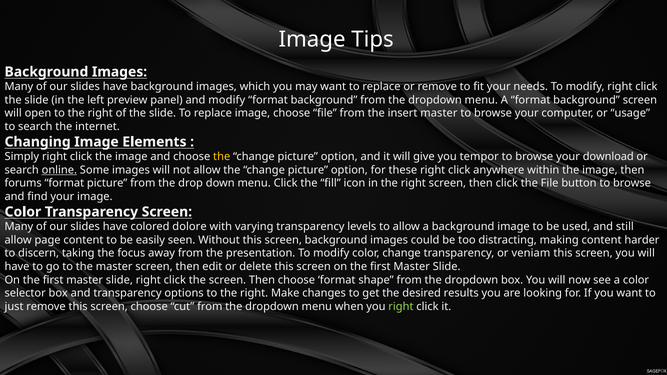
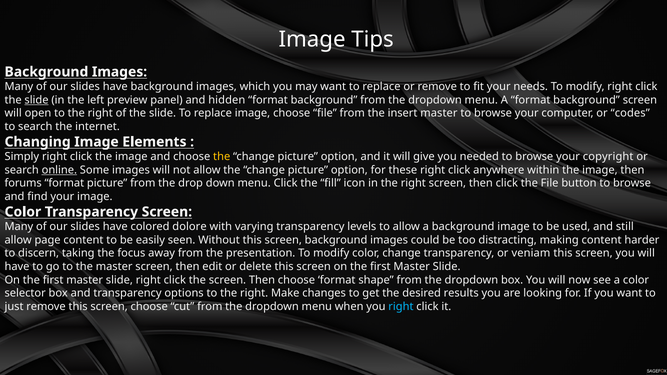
slide underline: none -> present (37, 100)
and modify: modify -> hidden (227, 100)
usage: usage -> codes (630, 113)
tempor: tempor -> needed (479, 157)
download: download -> copyright (608, 157)
right colour: light green -> light blue (401, 307)
